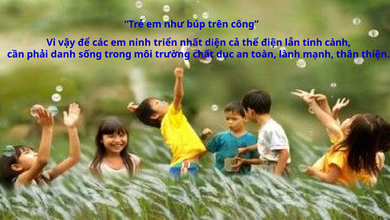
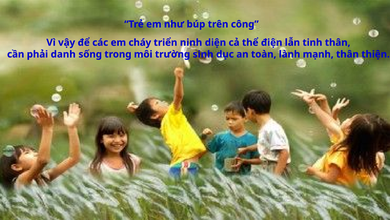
ninh: ninh -> cháy (140, 42)
nhất: nhất -> ninh (191, 42)
tinh cành: cành -> thân (338, 42)
chất: chất -> sinh (203, 54)
